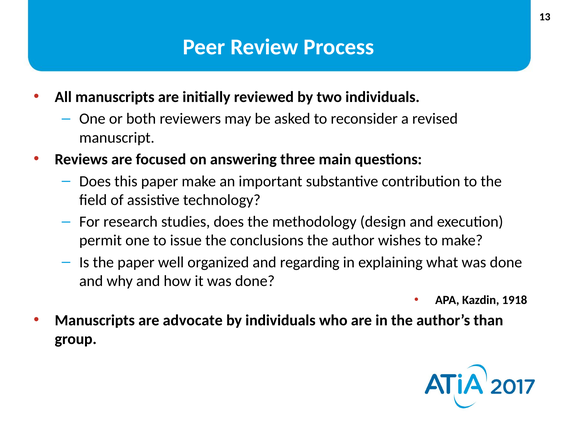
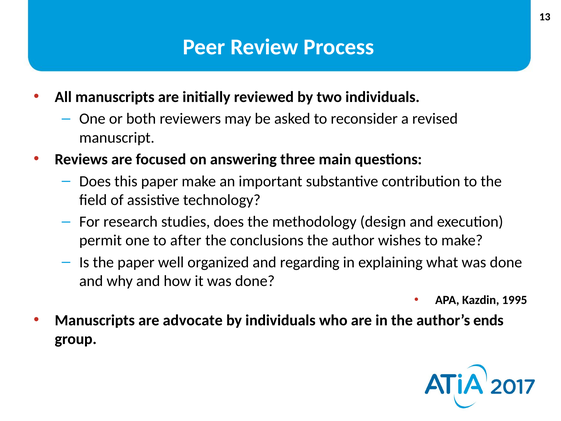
issue: issue -> after (186, 240)
1918: 1918 -> 1995 (515, 300)
than: than -> ends (488, 320)
